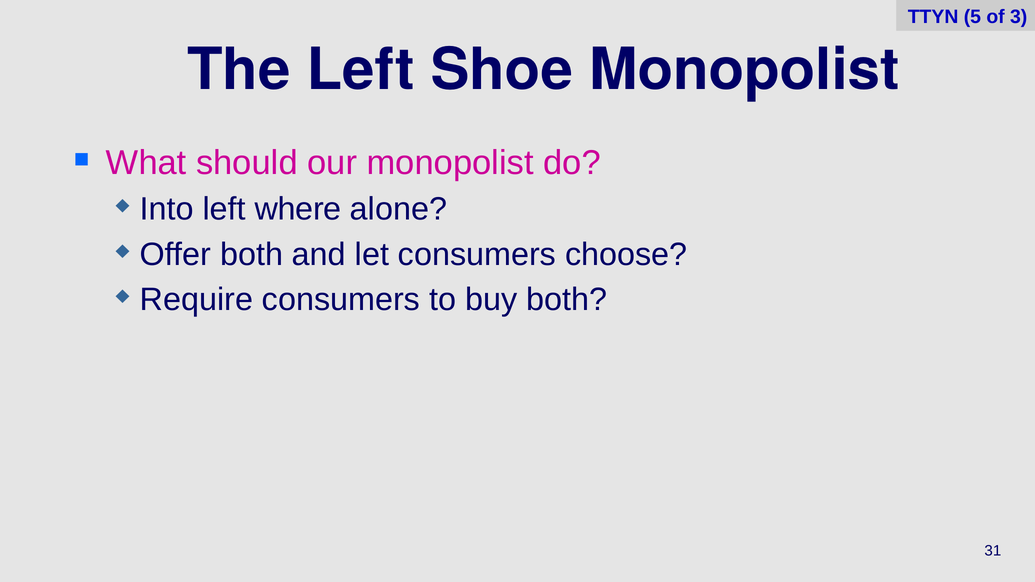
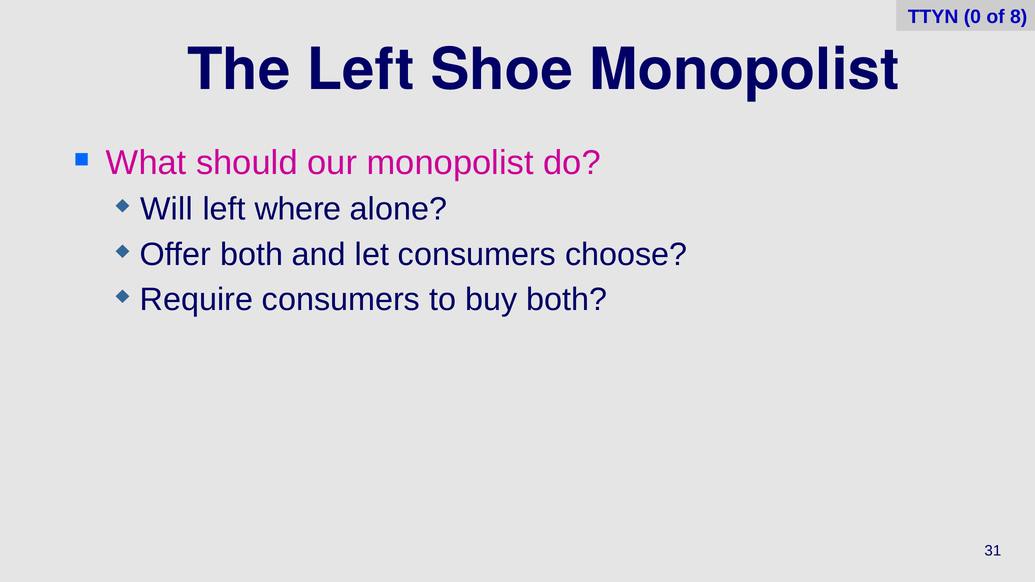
5: 5 -> 0 (972, 17)
3: 3 -> 8 (1019, 17)
Into: Into -> Will (167, 209)
